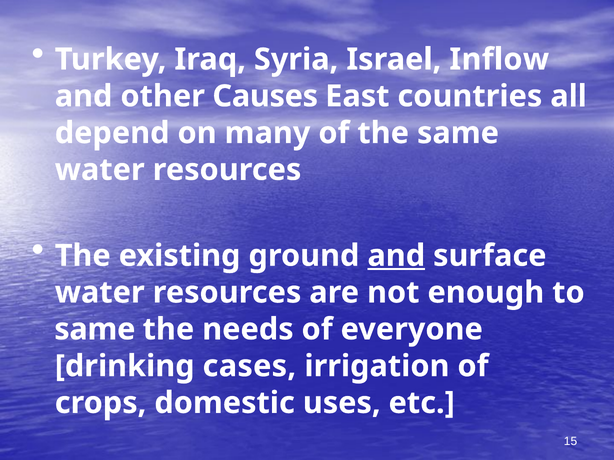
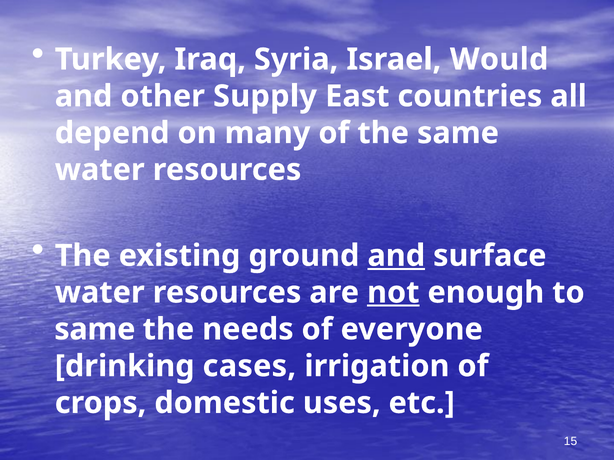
Inflow: Inflow -> Would (499, 59)
Causes: Causes -> Supply (265, 96)
not underline: none -> present (393, 293)
